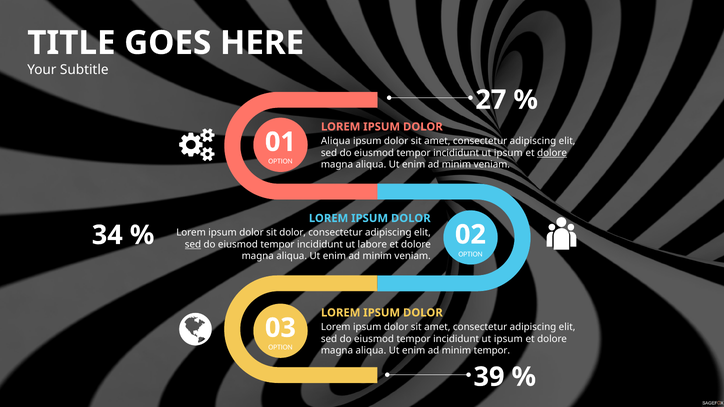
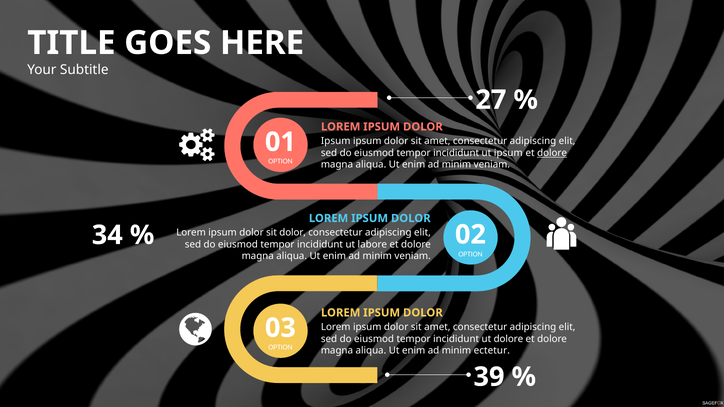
Aliqua: Aliqua -> Ipsum (336, 141)
sed underline: present -> none (193, 245)
ipsum: ipsum -> dolore (508, 339)
minim tempor: tempor -> ectetur (492, 351)
